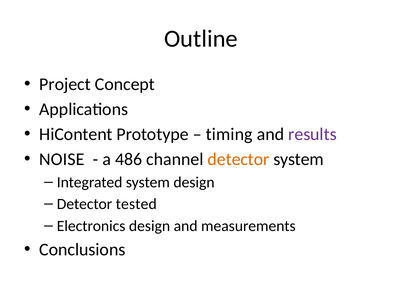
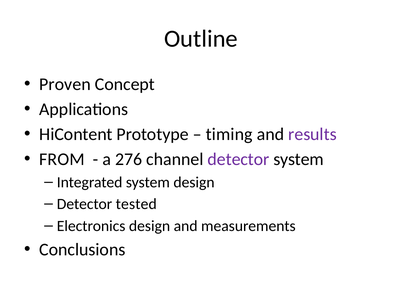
Project: Project -> Proven (65, 84)
NOISE: NOISE -> FROM (62, 159)
486: 486 -> 276 (129, 159)
detector colour: orange -> purple (239, 159)
